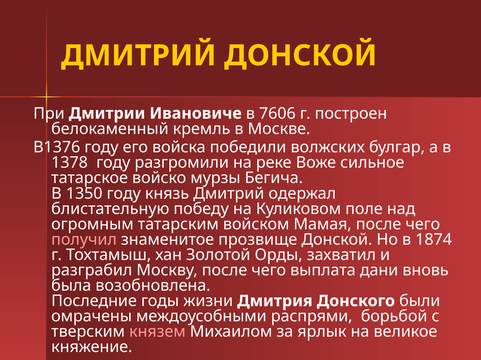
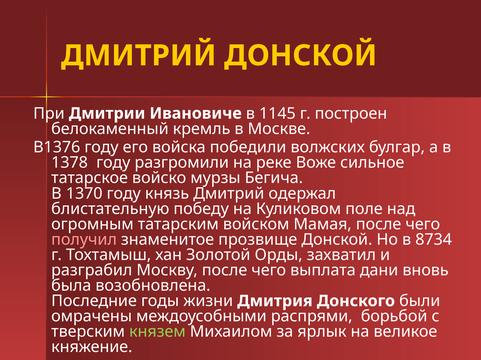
7606: 7606 -> 1145 (277, 114)
1350: 1350 -> 1370 (84, 194)
1874: 1874 -> 8734 (434, 240)
князем colour: pink -> light green (157, 332)
